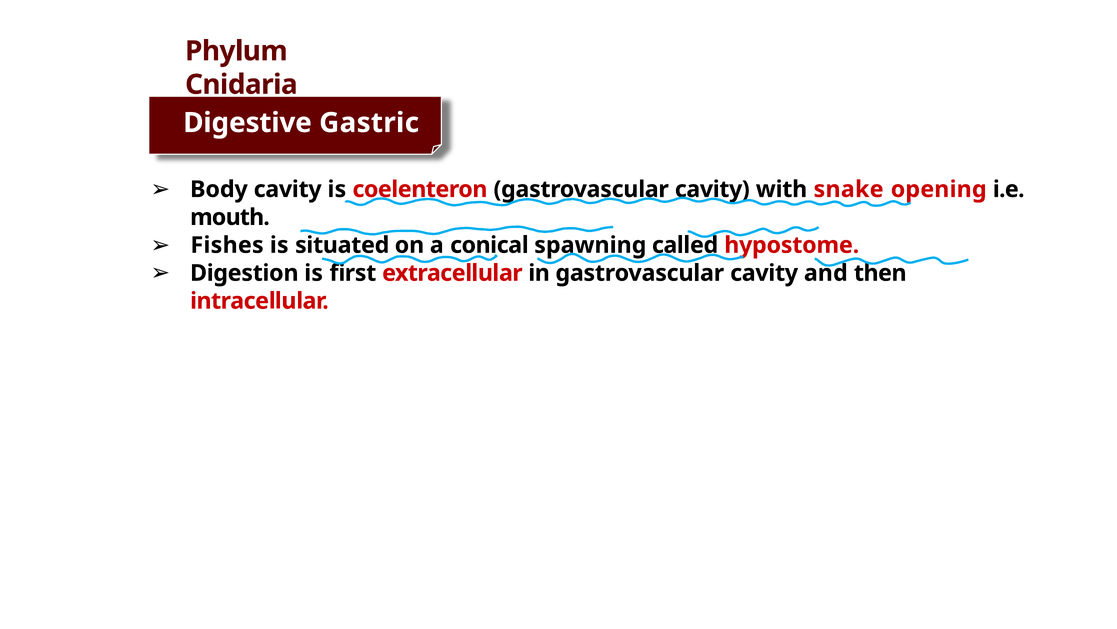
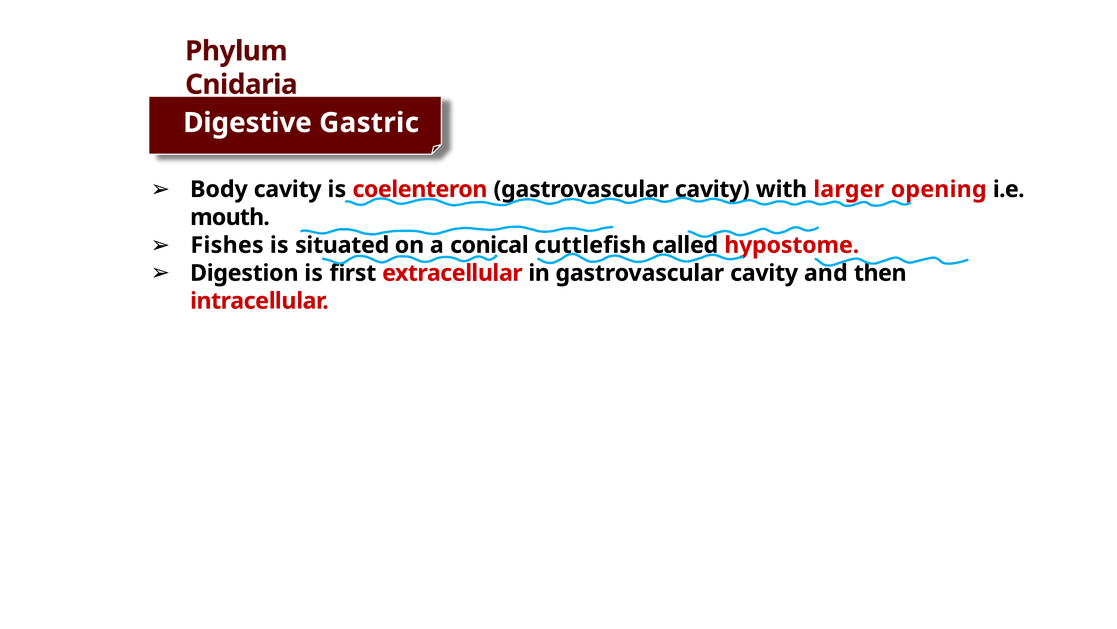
snake: snake -> larger (849, 189)
spawning: spawning -> cuttlefish (590, 245)
